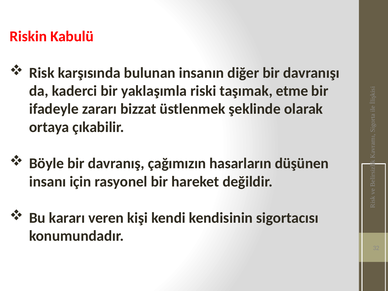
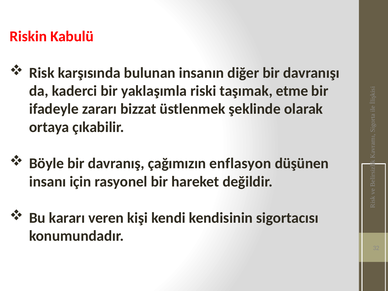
hasarların: hasarların -> enflasyon (240, 163)
